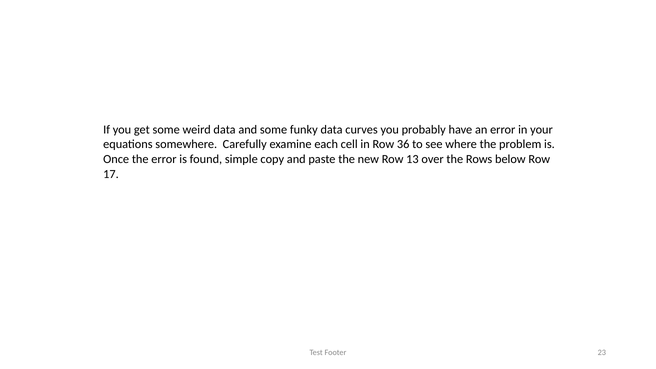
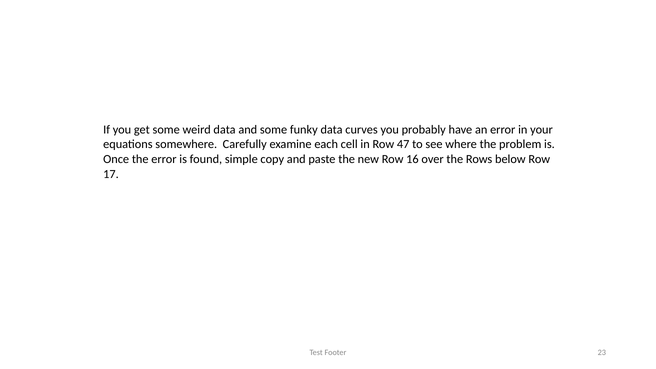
36: 36 -> 47 (403, 144)
13: 13 -> 16 (412, 159)
